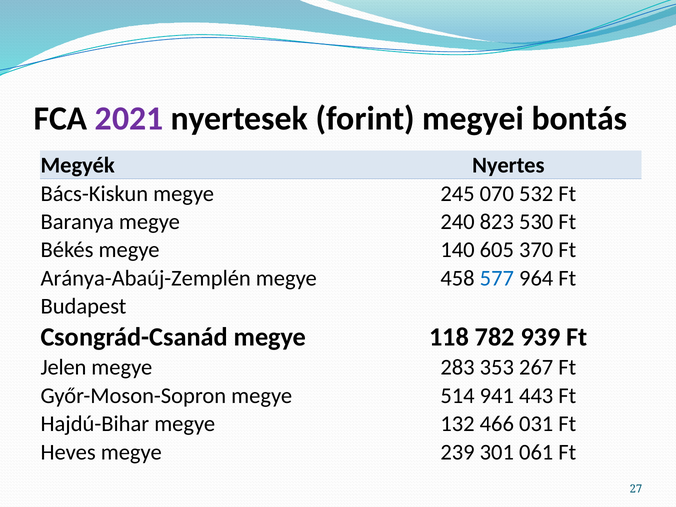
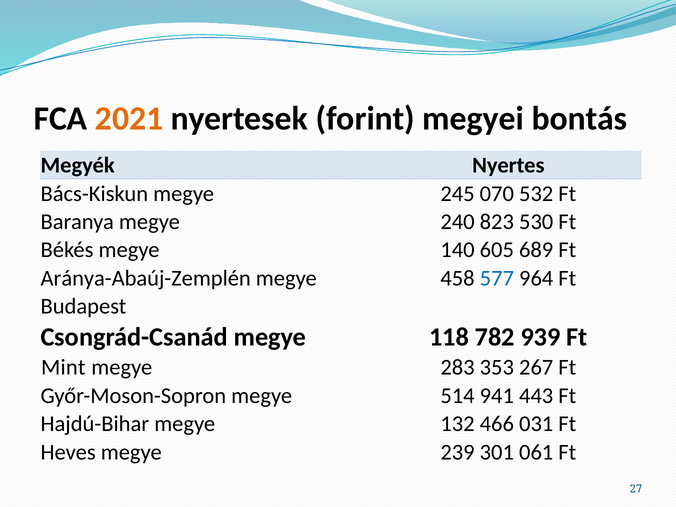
2021 colour: purple -> orange (129, 119)
370: 370 -> 689 (536, 250)
Jelen: Jelen -> Mint (63, 368)
